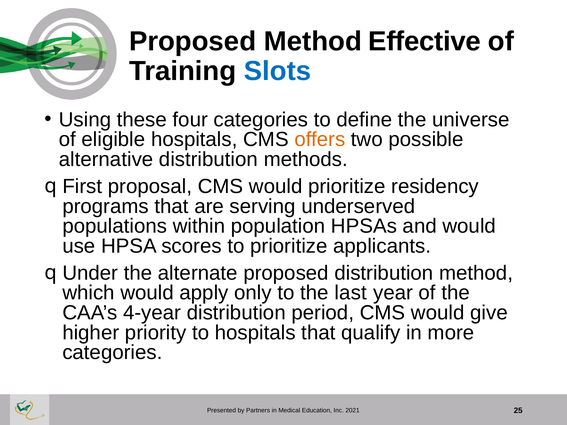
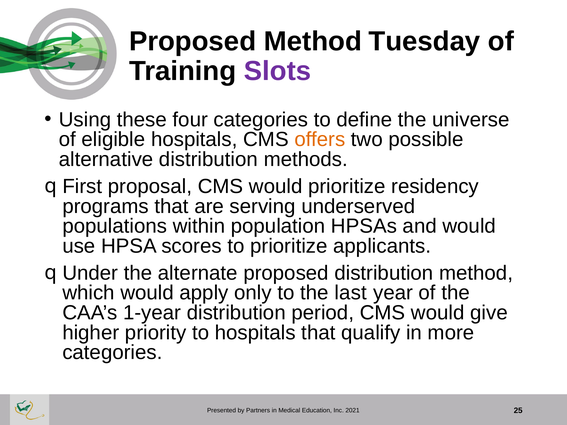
Effective: Effective -> Tuesday (424, 41)
Slots colour: blue -> purple (278, 71)
4-year: 4-year -> 1-year (152, 313)
